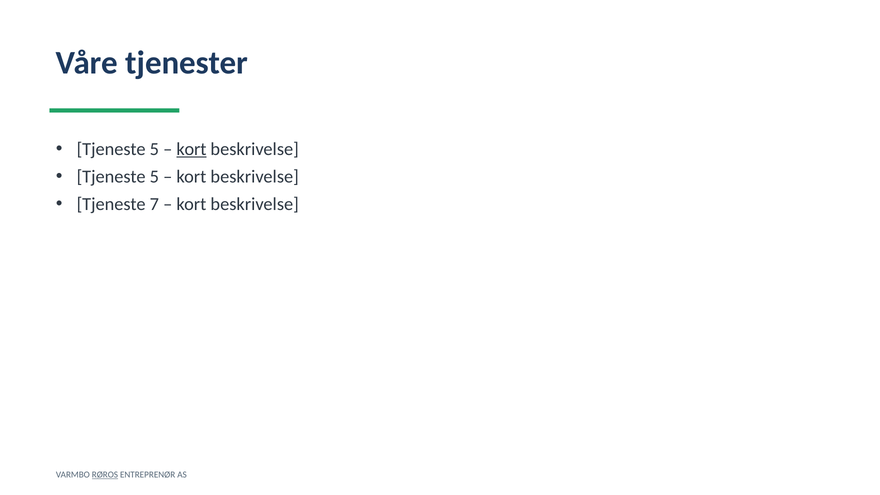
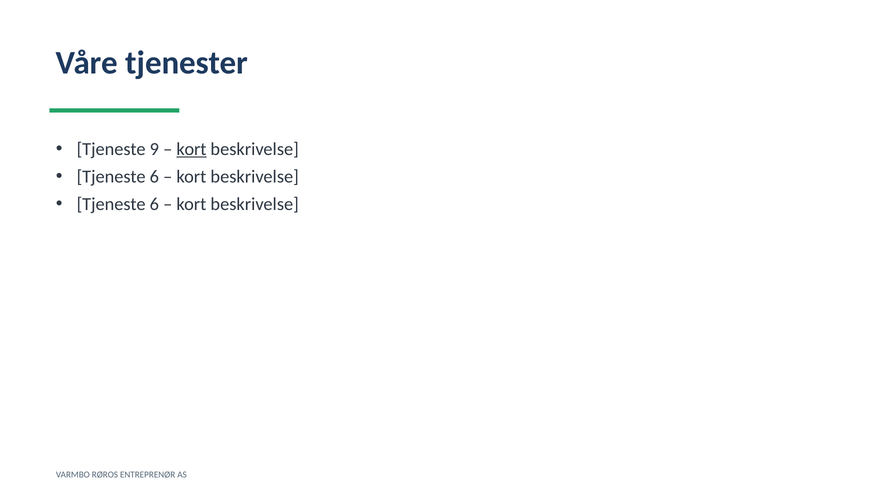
5: 5 -> 9 (154, 149)
5: 5 -> 6 (154, 177)
7: 7 -> 6 (154, 204)
RØROS underline: present -> none (105, 475)
